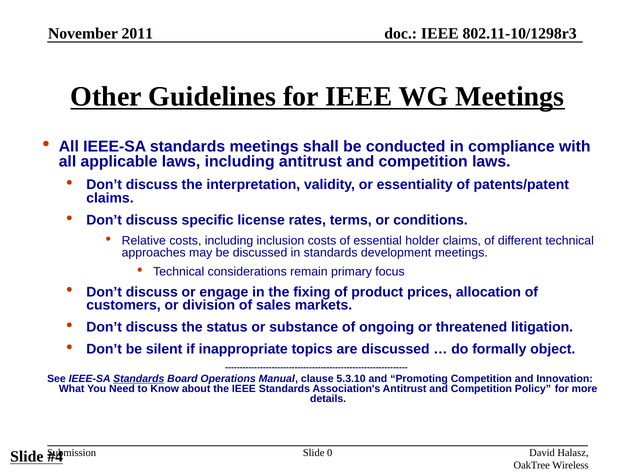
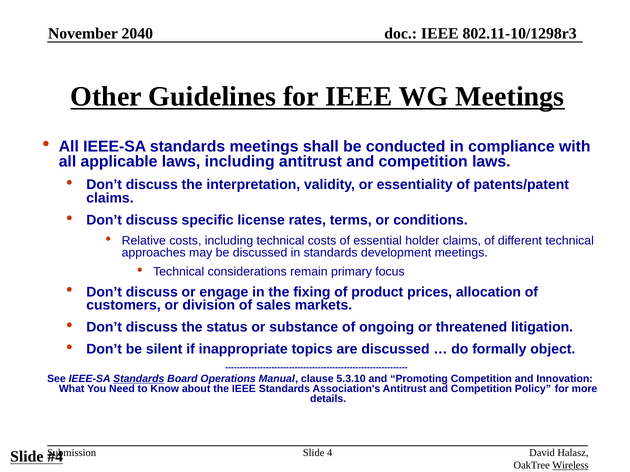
2011: 2011 -> 2040 (137, 34)
including inclusion: inclusion -> technical (280, 241)
0: 0 -> 4 (330, 453)
Wireless underline: none -> present (570, 466)
